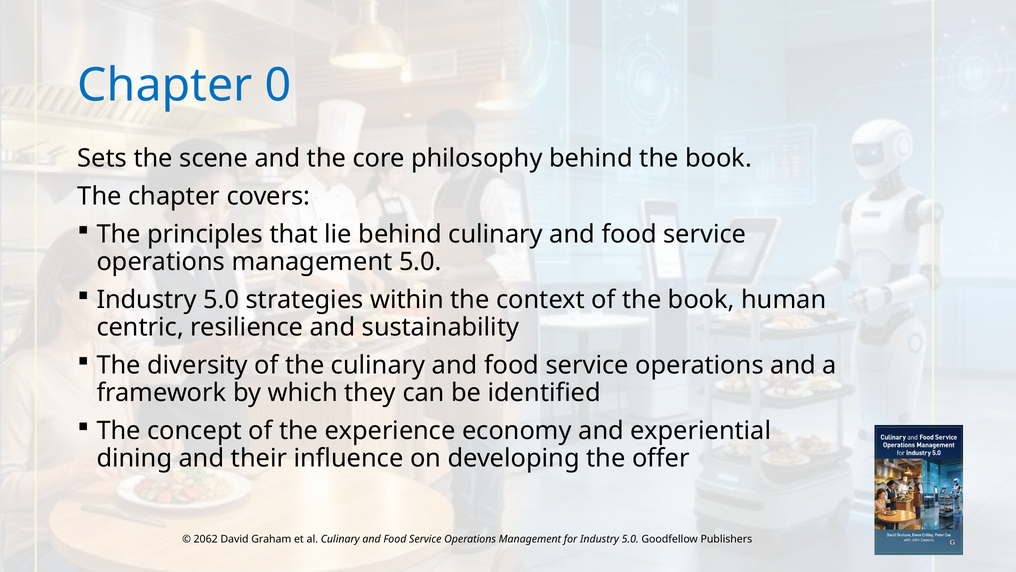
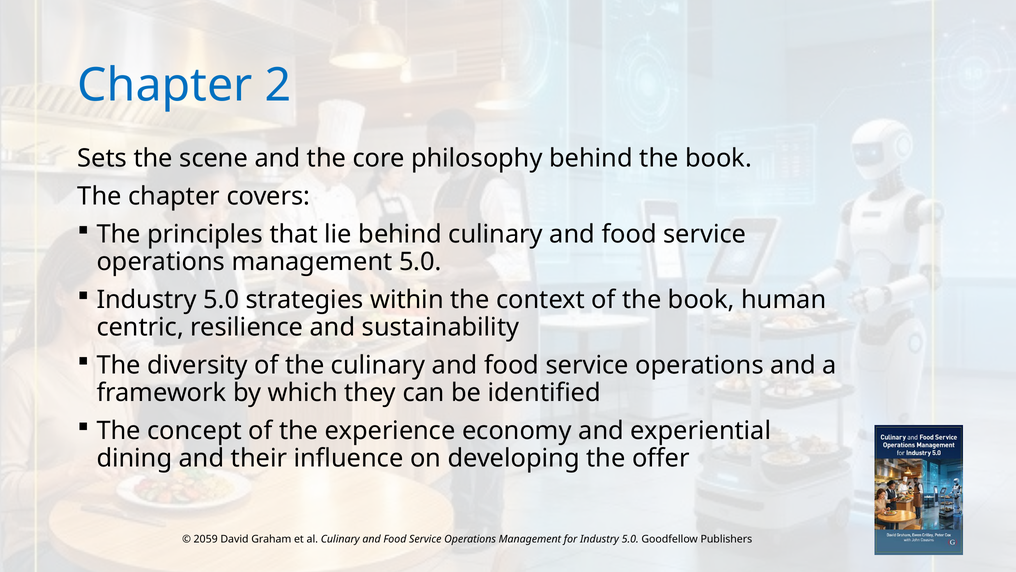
0: 0 -> 2 (278, 85)
2062: 2062 -> 2059 (206, 539)
